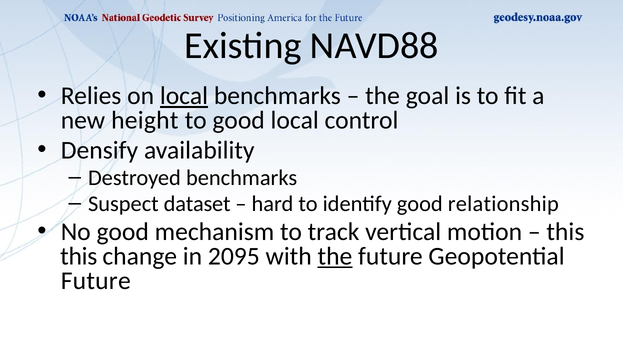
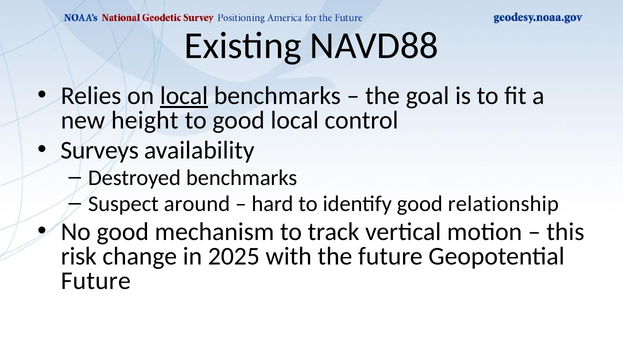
Densify: Densify -> Surveys (100, 150)
dataset: dataset -> around (197, 204)
this: this -> risk (79, 257)
2095: 2095 -> 2025 (234, 257)
the underline: present -> none (335, 257)
